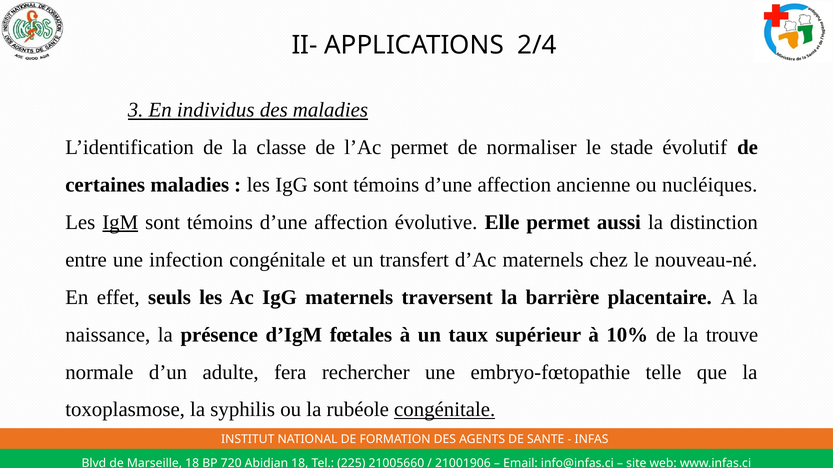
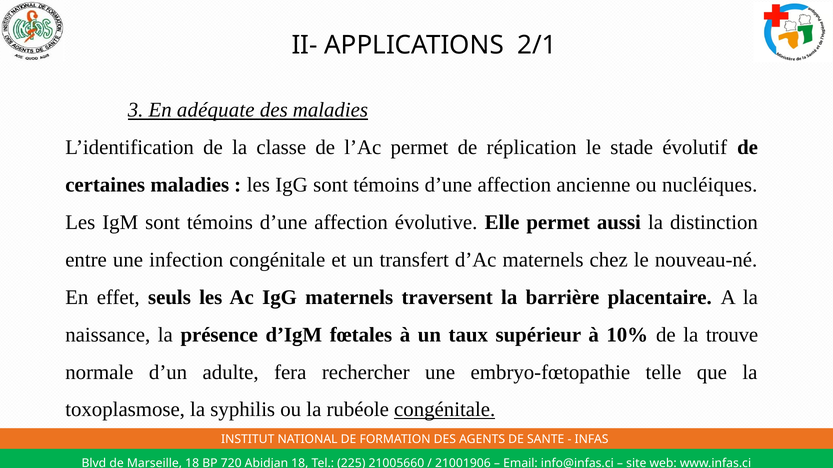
2/4: 2/4 -> 2/1 (537, 45)
individus: individus -> adéquate (216, 110)
normaliser: normaliser -> réplication (532, 148)
IgM underline: present -> none (120, 223)
